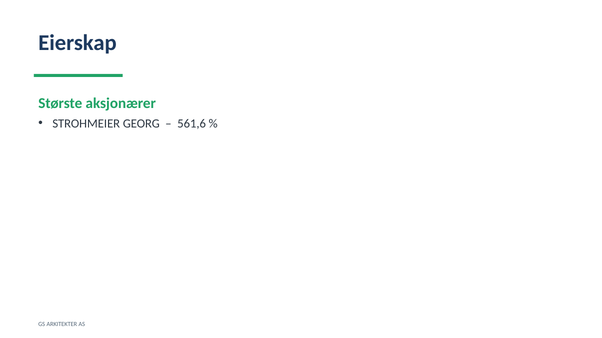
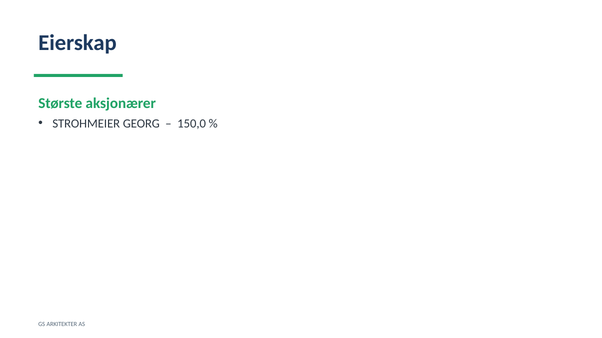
561,6: 561,6 -> 150,0 (192, 124)
